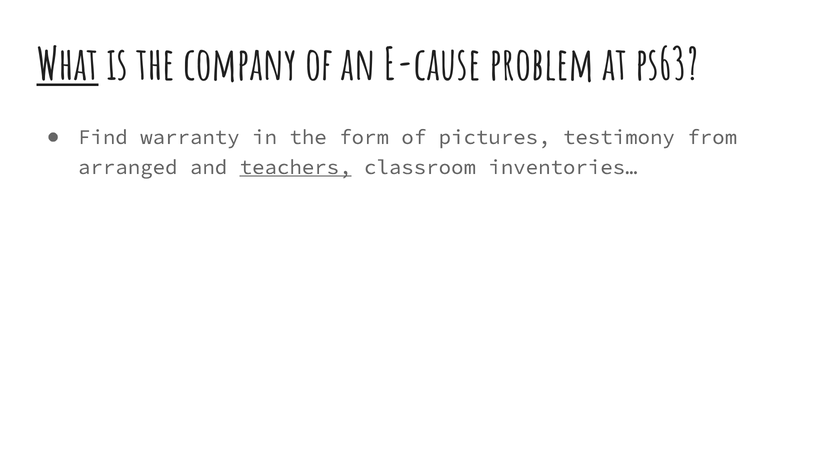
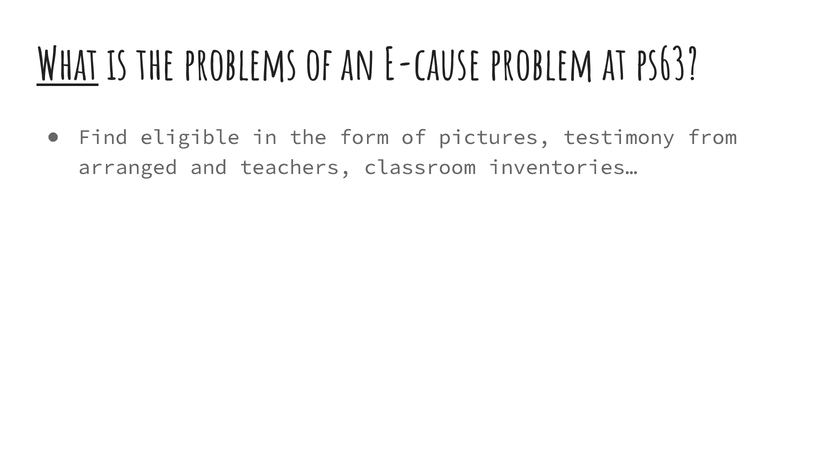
company: company -> problems (240, 66)
warranty: warranty -> eligible (190, 137)
teachers underline: present -> none (296, 167)
